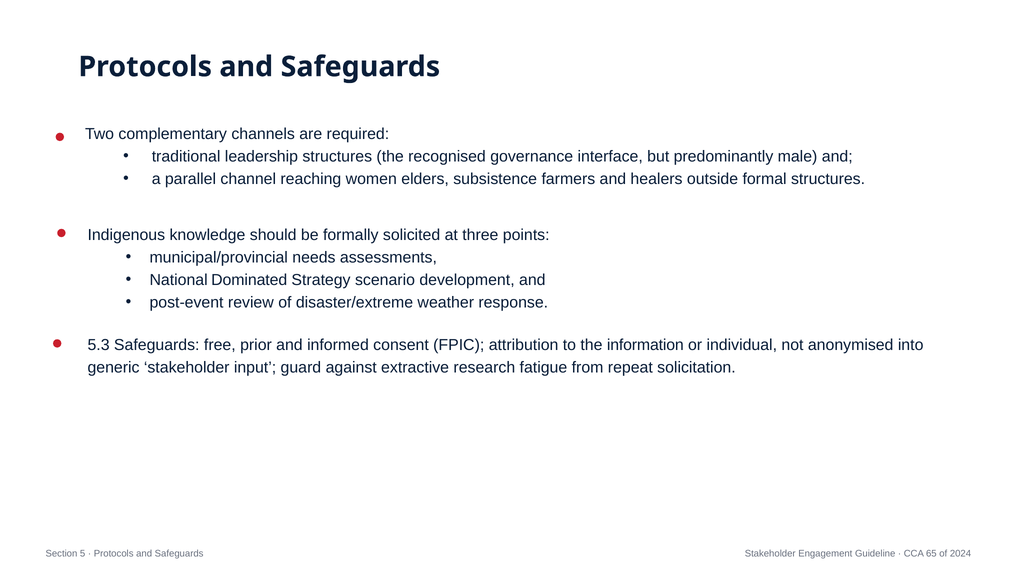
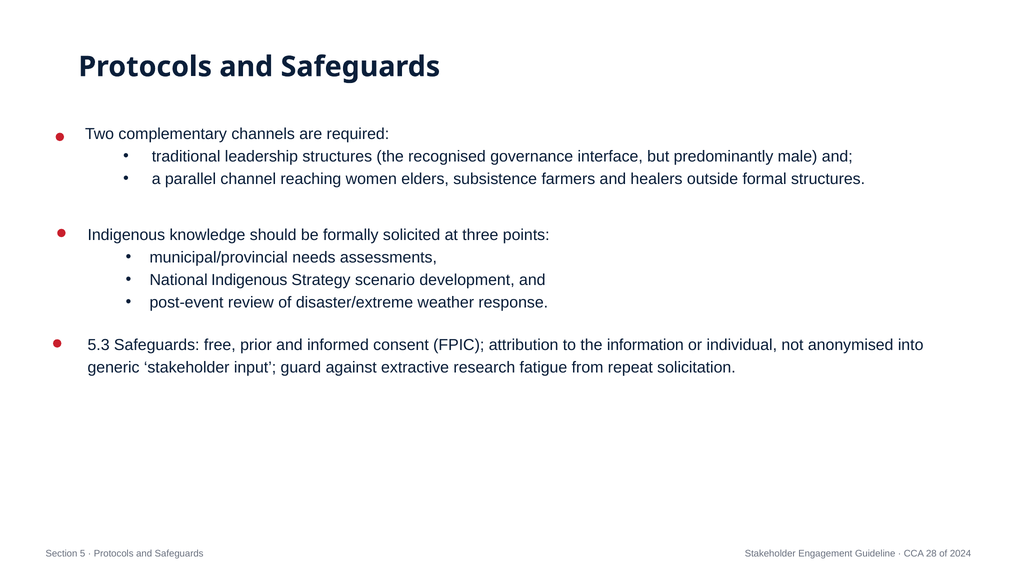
National Dominated: Dominated -> Indigenous (249, 280)
65: 65 -> 28 (931, 554)
